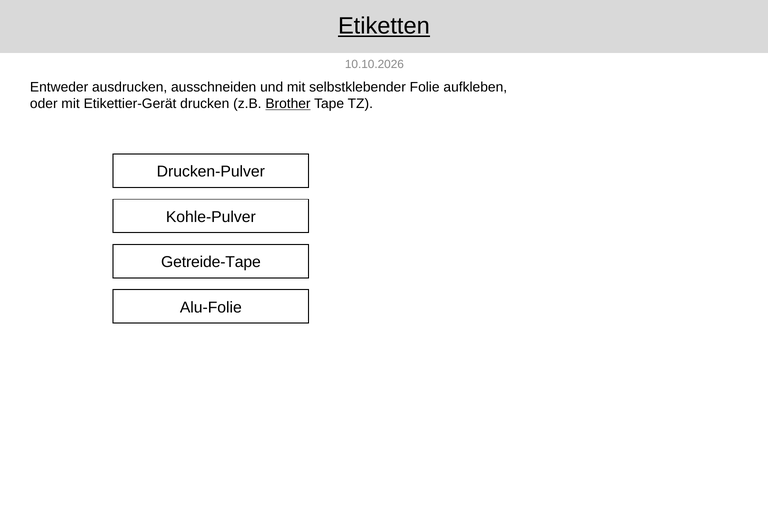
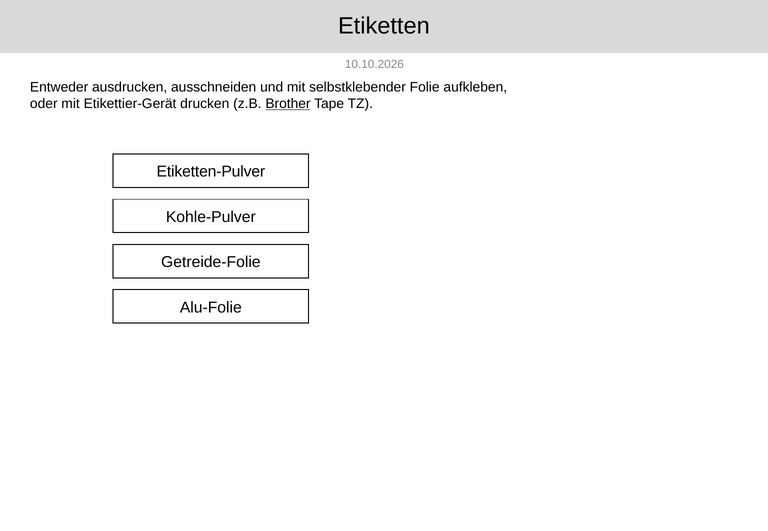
Etiketten underline: present -> none (384, 26)
Drucken-Pulver: Drucken-Pulver -> Etiketten-Pulver (211, 172)
Getreide-Tape: Getreide-Tape -> Getreide-Folie (211, 263)
